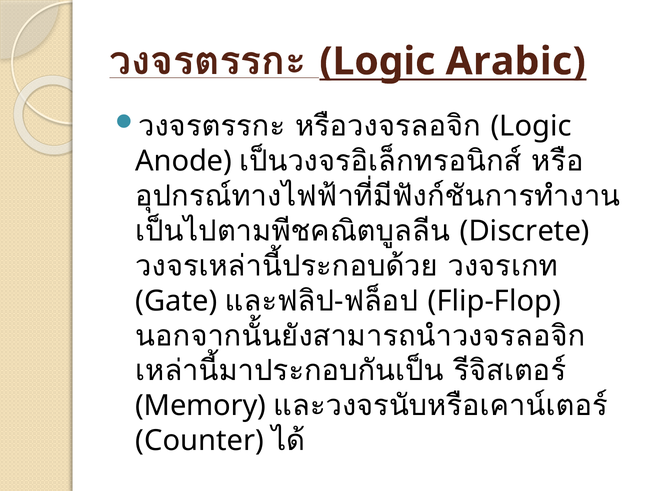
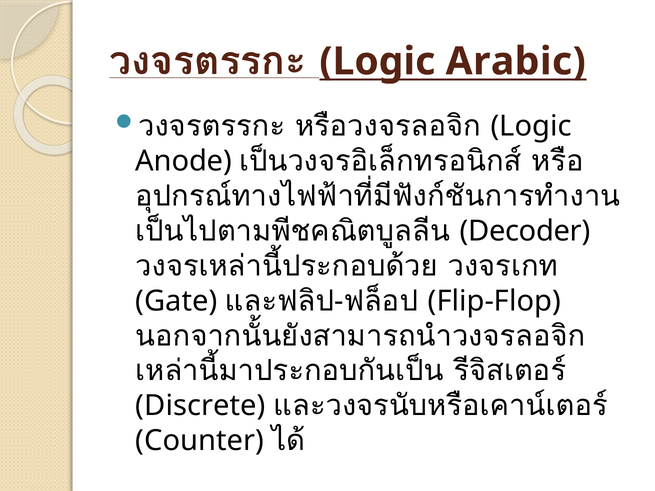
Discrete: Discrete -> Decoder (525, 231)
Memory: Memory -> Discrete (201, 406)
